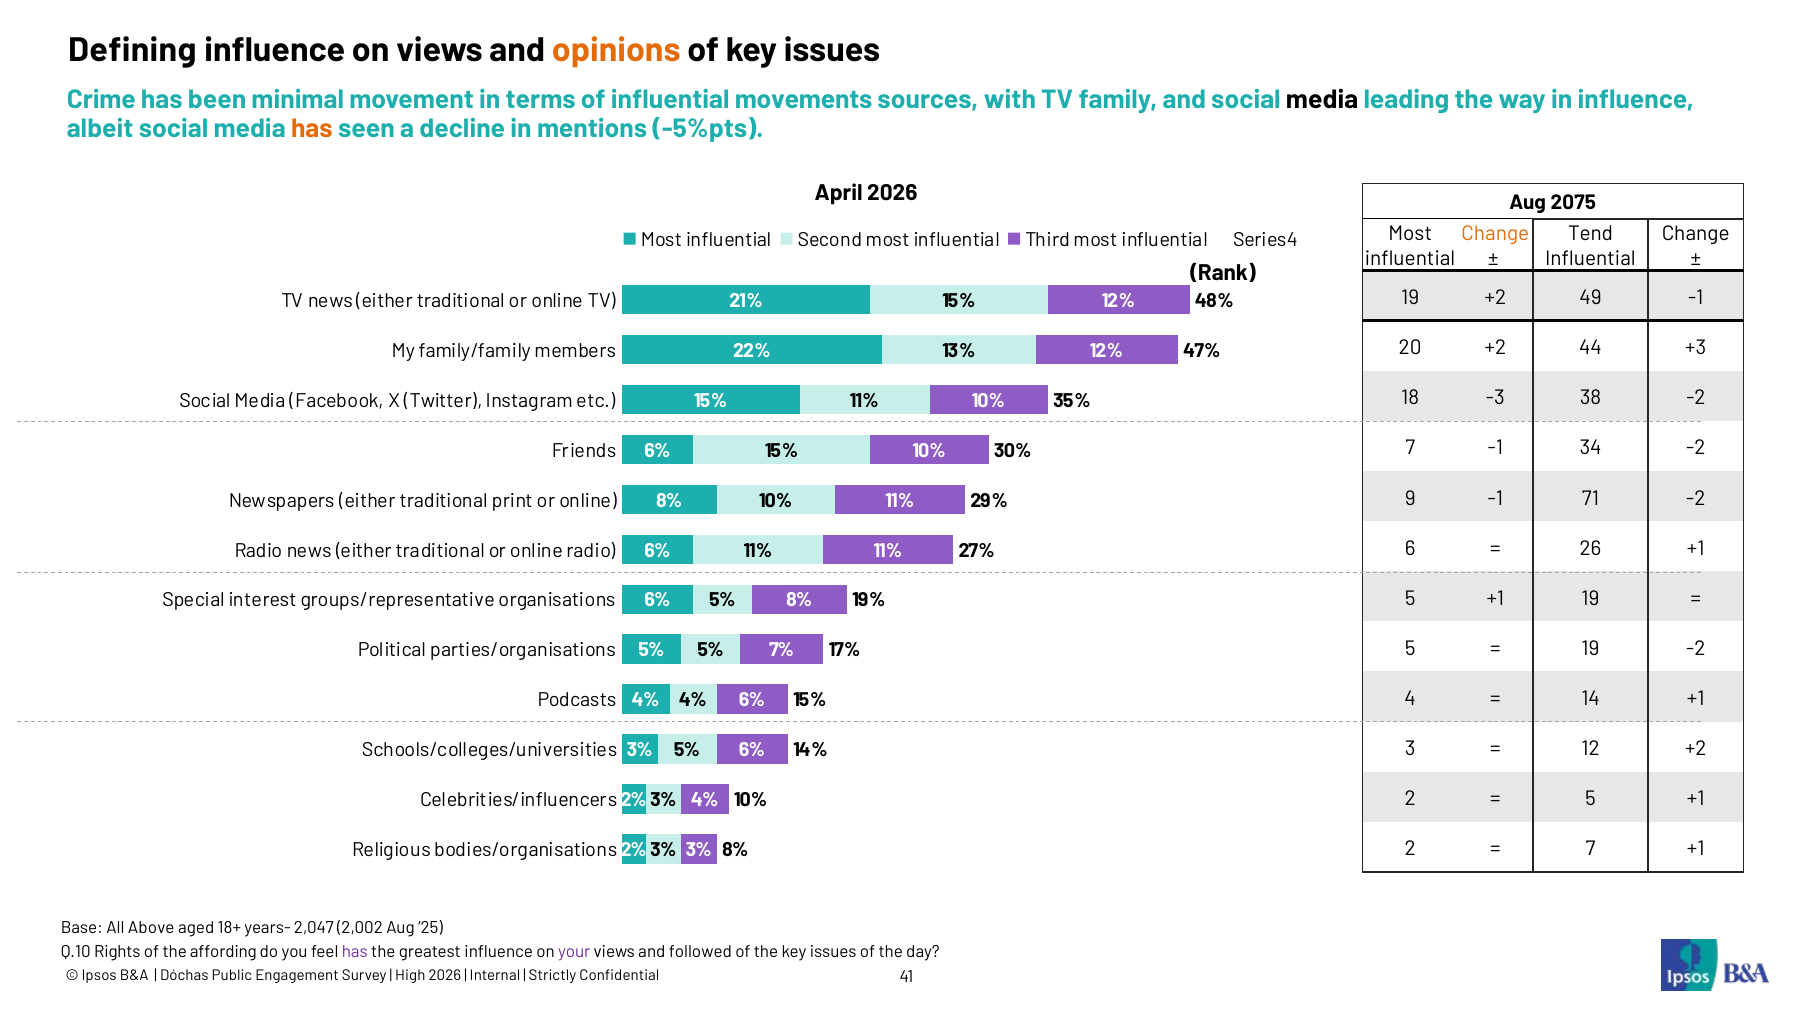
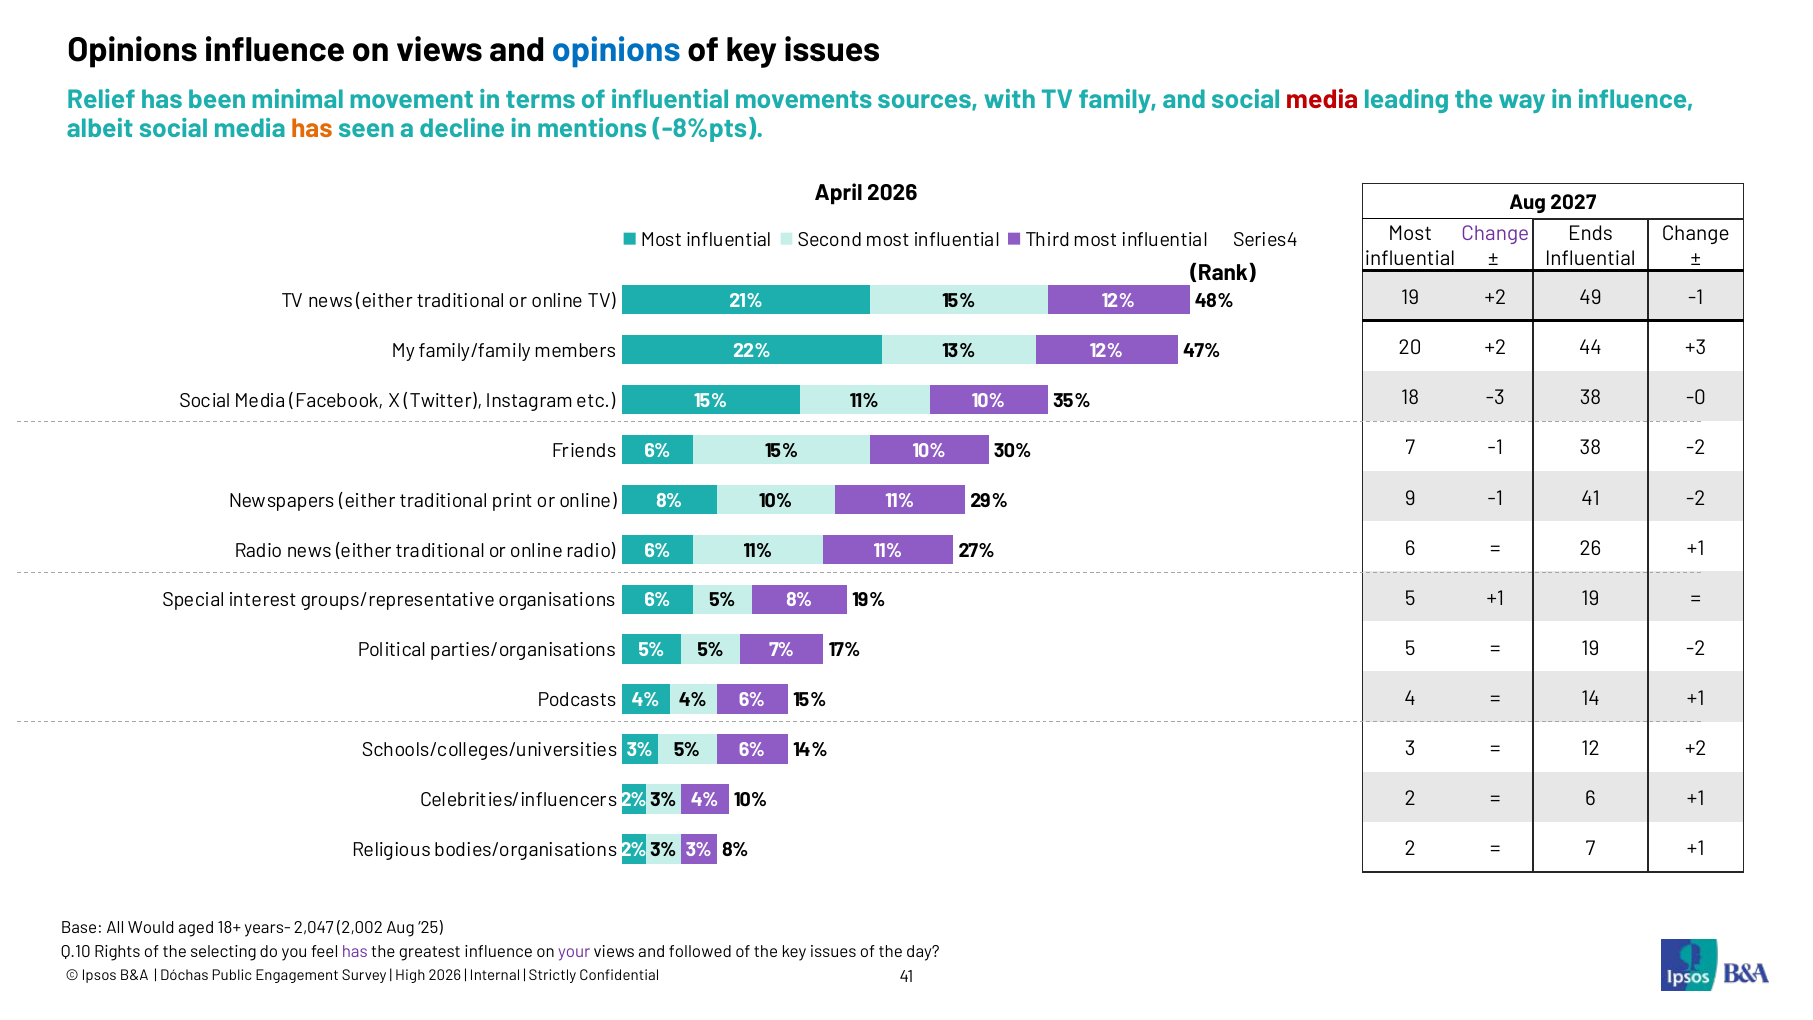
Defining: Defining -> Opinions (132, 50)
opinions colour: orange -> blue (616, 50)
Crime: Crime -> Relief (101, 100)
media colour: black -> red (1322, 100)
-5%pts: -5%pts -> -8%pts (708, 129)
2075: 2075 -> 2027 (1573, 203)
Change colour: orange -> purple (1495, 234)
Tend: Tend -> Ends (1590, 234)
38 -2: -2 -> -0 (1696, 398)
-1 34: 34 -> 38 (1590, 448)
-1 71: 71 -> 41 (1591, 498)
5: 5 -> 6 (1591, 799)
Above: Above -> Would (151, 927)
affording: affording -> selecting (223, 952)
